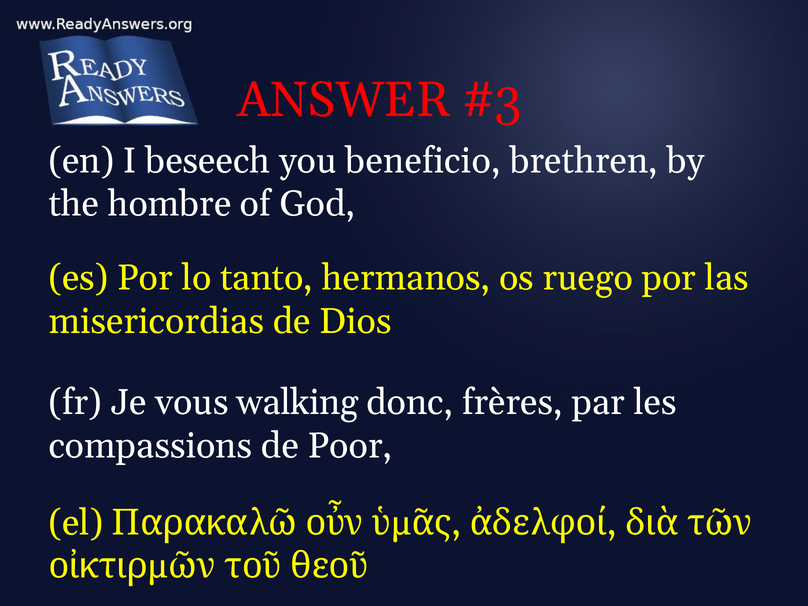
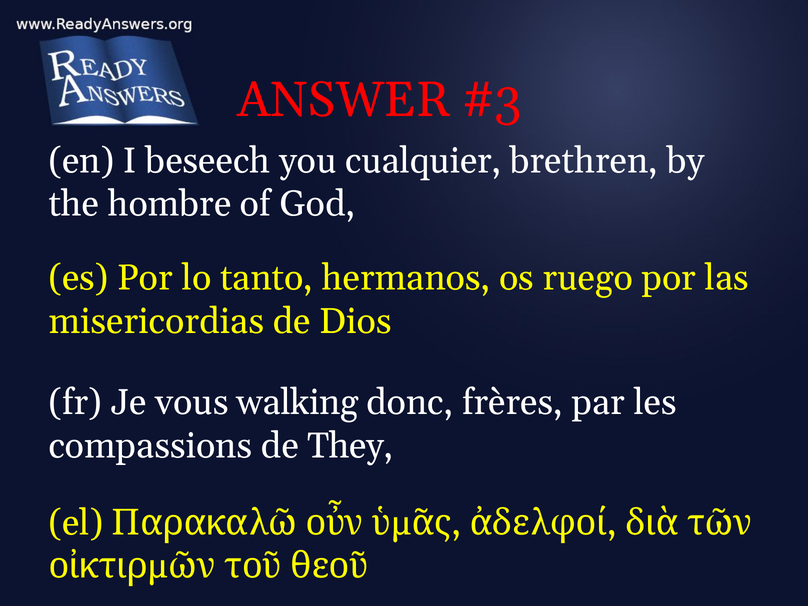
beneficio: beneficio -> cualquier (423, 161)
Poor: Poor -> They (350, 446)
